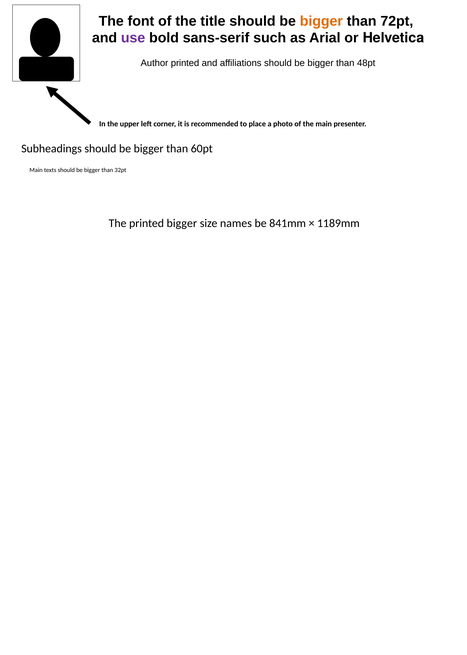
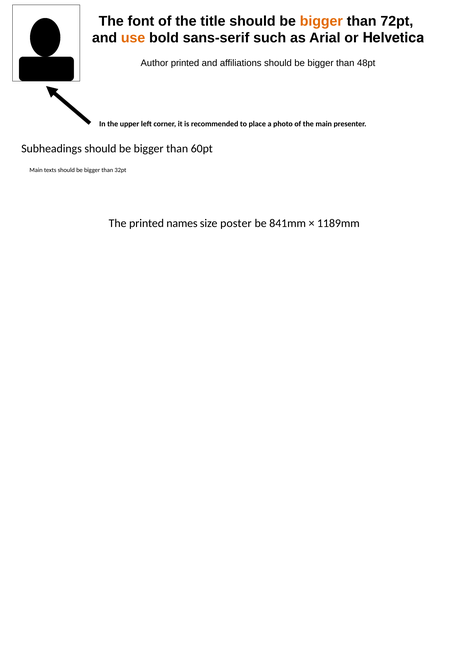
use colour: purple -> orange (133, 38)
printed bigger: bigger -> names (182, 224)
names: names -> poster (236, 224)
